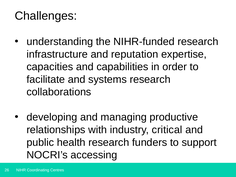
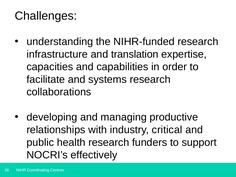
reputation: reputation -> translation (135, 54)
accessing: accessing -> effectively (94, 155)
